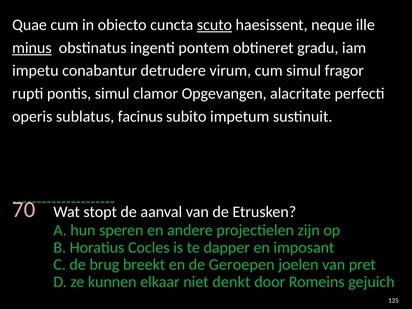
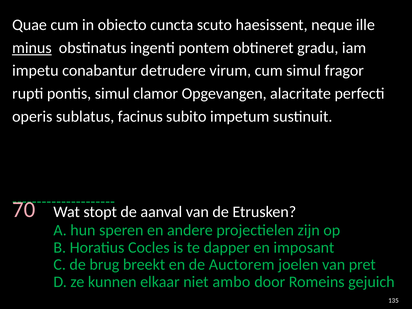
scuto underline: present -> none (214, 25)
Geroepen: Geroepen -> Auctorem (242, 265)
denkt: denkt -> ambo (231, 282)
